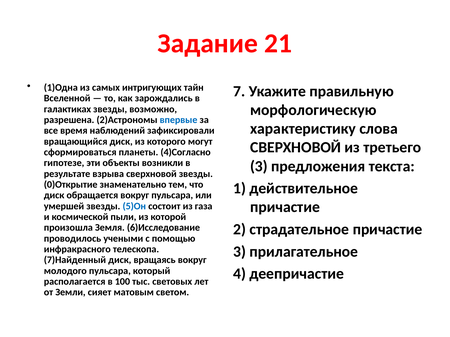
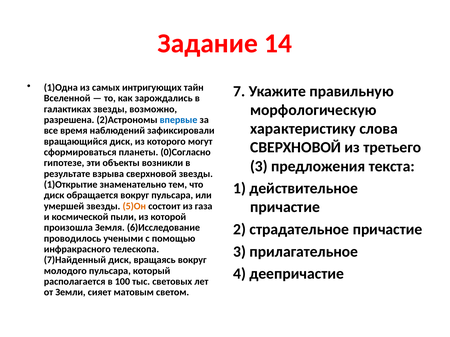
21: 21 -> 14 (278, 44)
4)Согласно: 4)Согласно -> 0)Согласно (186, 152)
0)Открытие: 0)Открытие -> 1)Открытие (71, 185)
5)Он colour: blue -> orange (134, 206)
